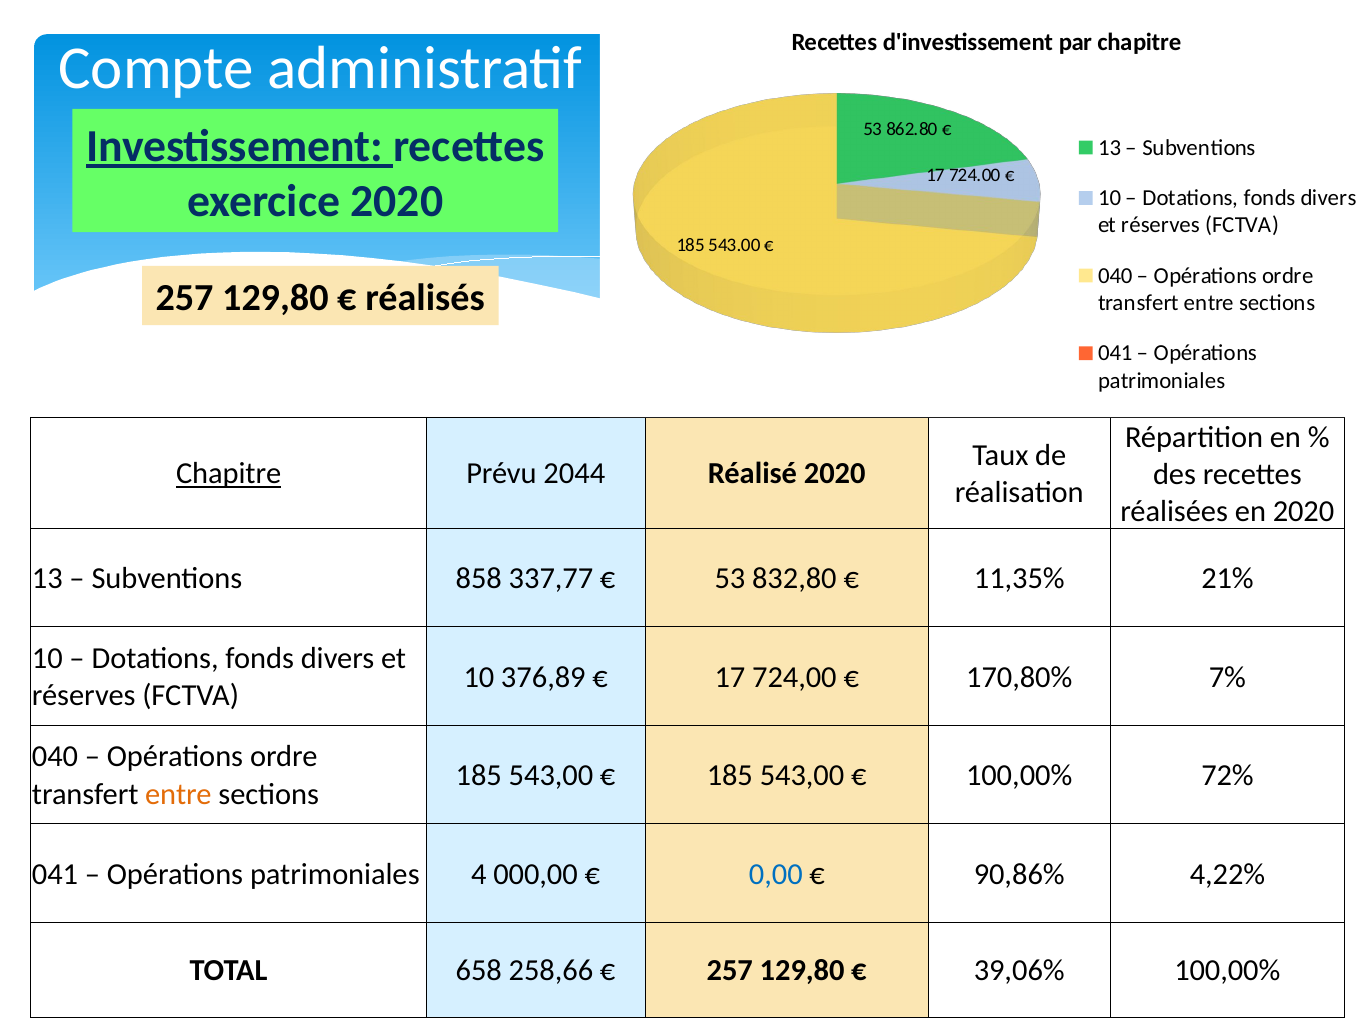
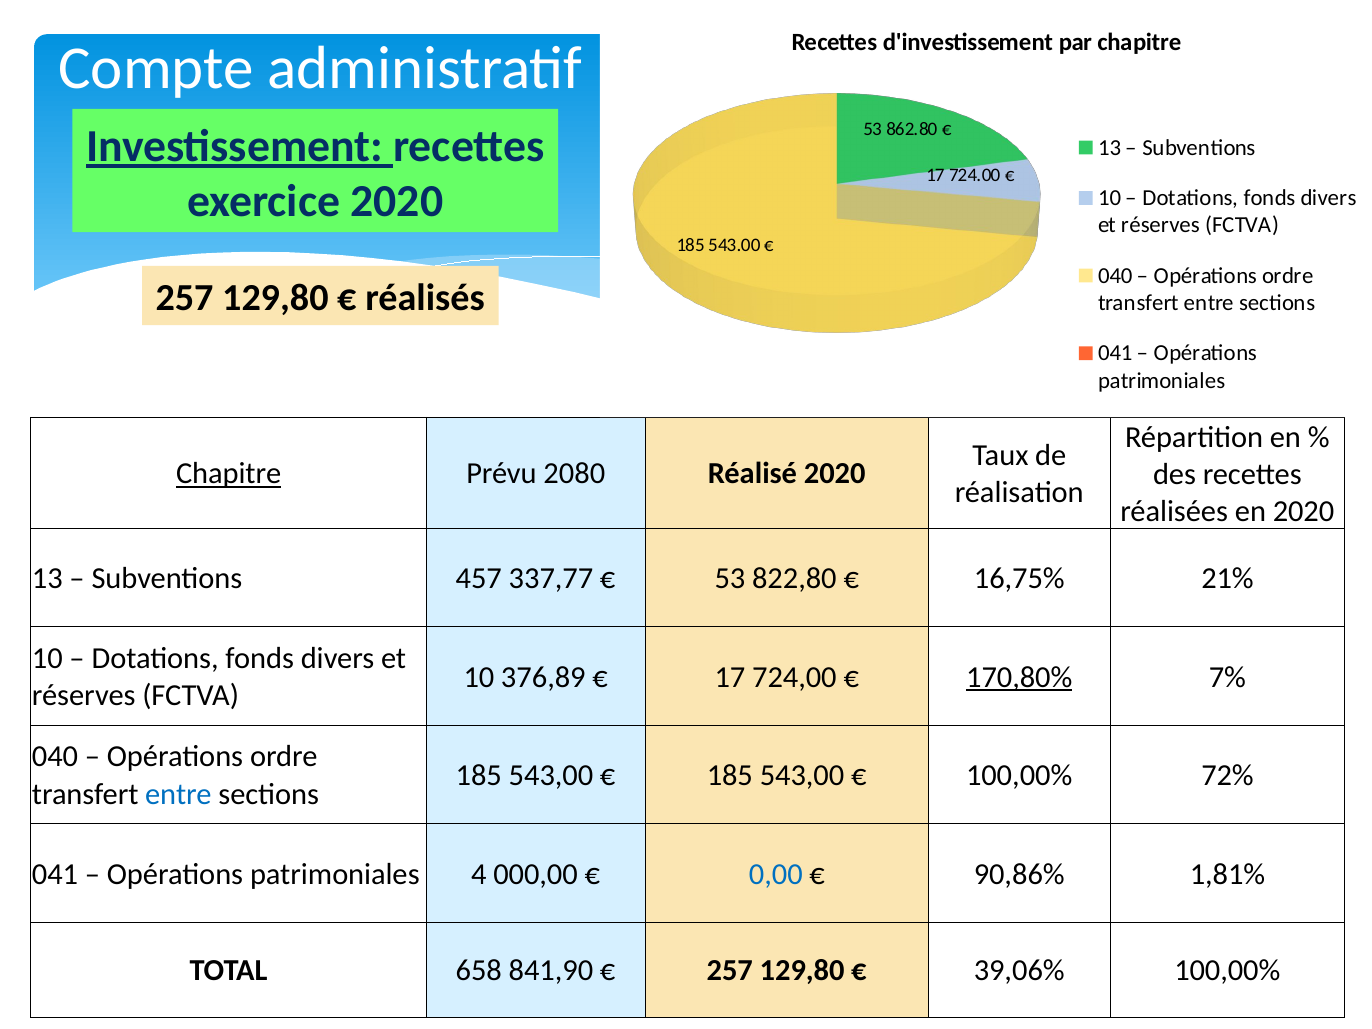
2044: 2044 -> 2080 (574, 474)
858: 858 -> 457 (479, 578)
832,80: 832,80 -> 822,80 (794, 578)
11,35%: 11,35% -> 16,75% (1019, 578)
170,80% underline: none -> present (1019, 677)
entre colour: orange -> blue (178, 794)
4,22%: 4,22% -> 1,81% (1227, 874)
258,66: 258,66 -> 841,90 (551, 971)
